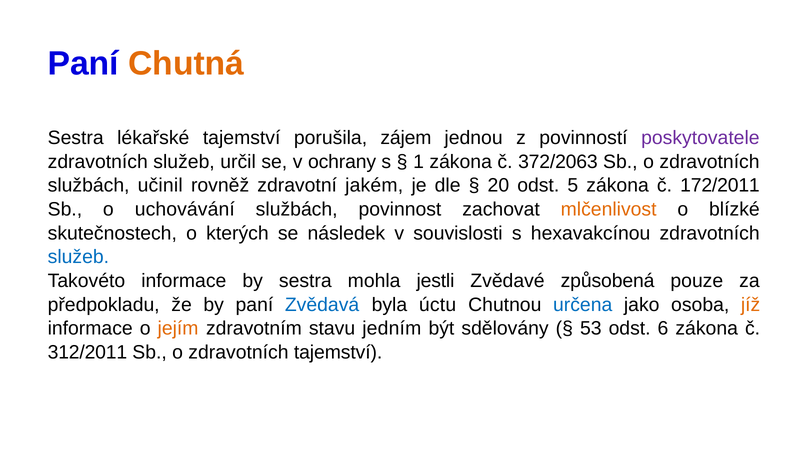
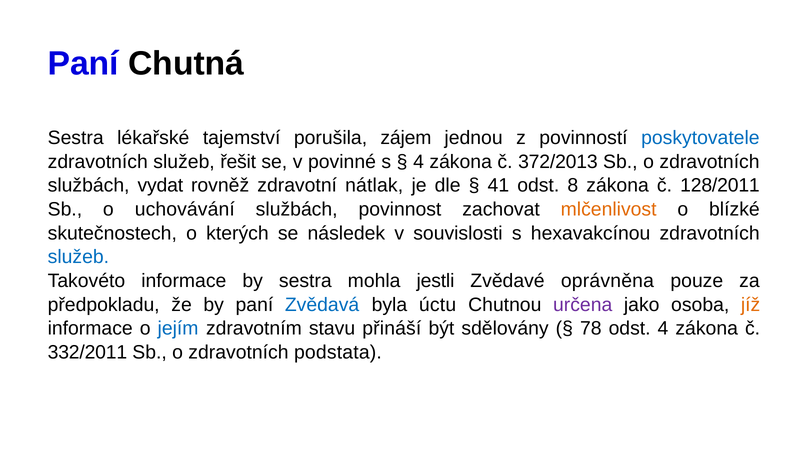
Chutná colour: orange -> black (186, 64)
poskytovatele colour: purple -> blue (700, 138)
určil: určil -> řešit (238, 162)
ochrany: ochrany -> povinné (342, 162)
1: 1 -> 4 (419, 162)
372/2063: 372/2063 -> 372/2013 (558, 162)
učinil: učinil -> vydat (160, 185)
jakém: jakém -> nátlak (374, 185)
20: 20 -> 41 (498, 185)
5: 5 -> 8 (573, 185)
172/2011: 172/2011 -> 128/2011 (720, 185)
způsobená: způsobená -> oprávněna (607, 281)
určena colour: blue -> purple (583, 305)
jejím colour: orange -> blue (178, 329)
jedním: jedním -> přináší (392, 329)
53: 53 -> 78 (591, 329)
odst 6: 6 -> 4 (663, 329)
312/2011: 312/2011 -> 332/2011 (87, 352)
zdravotních tajemství: tajemství -> podstata (338, 352)
